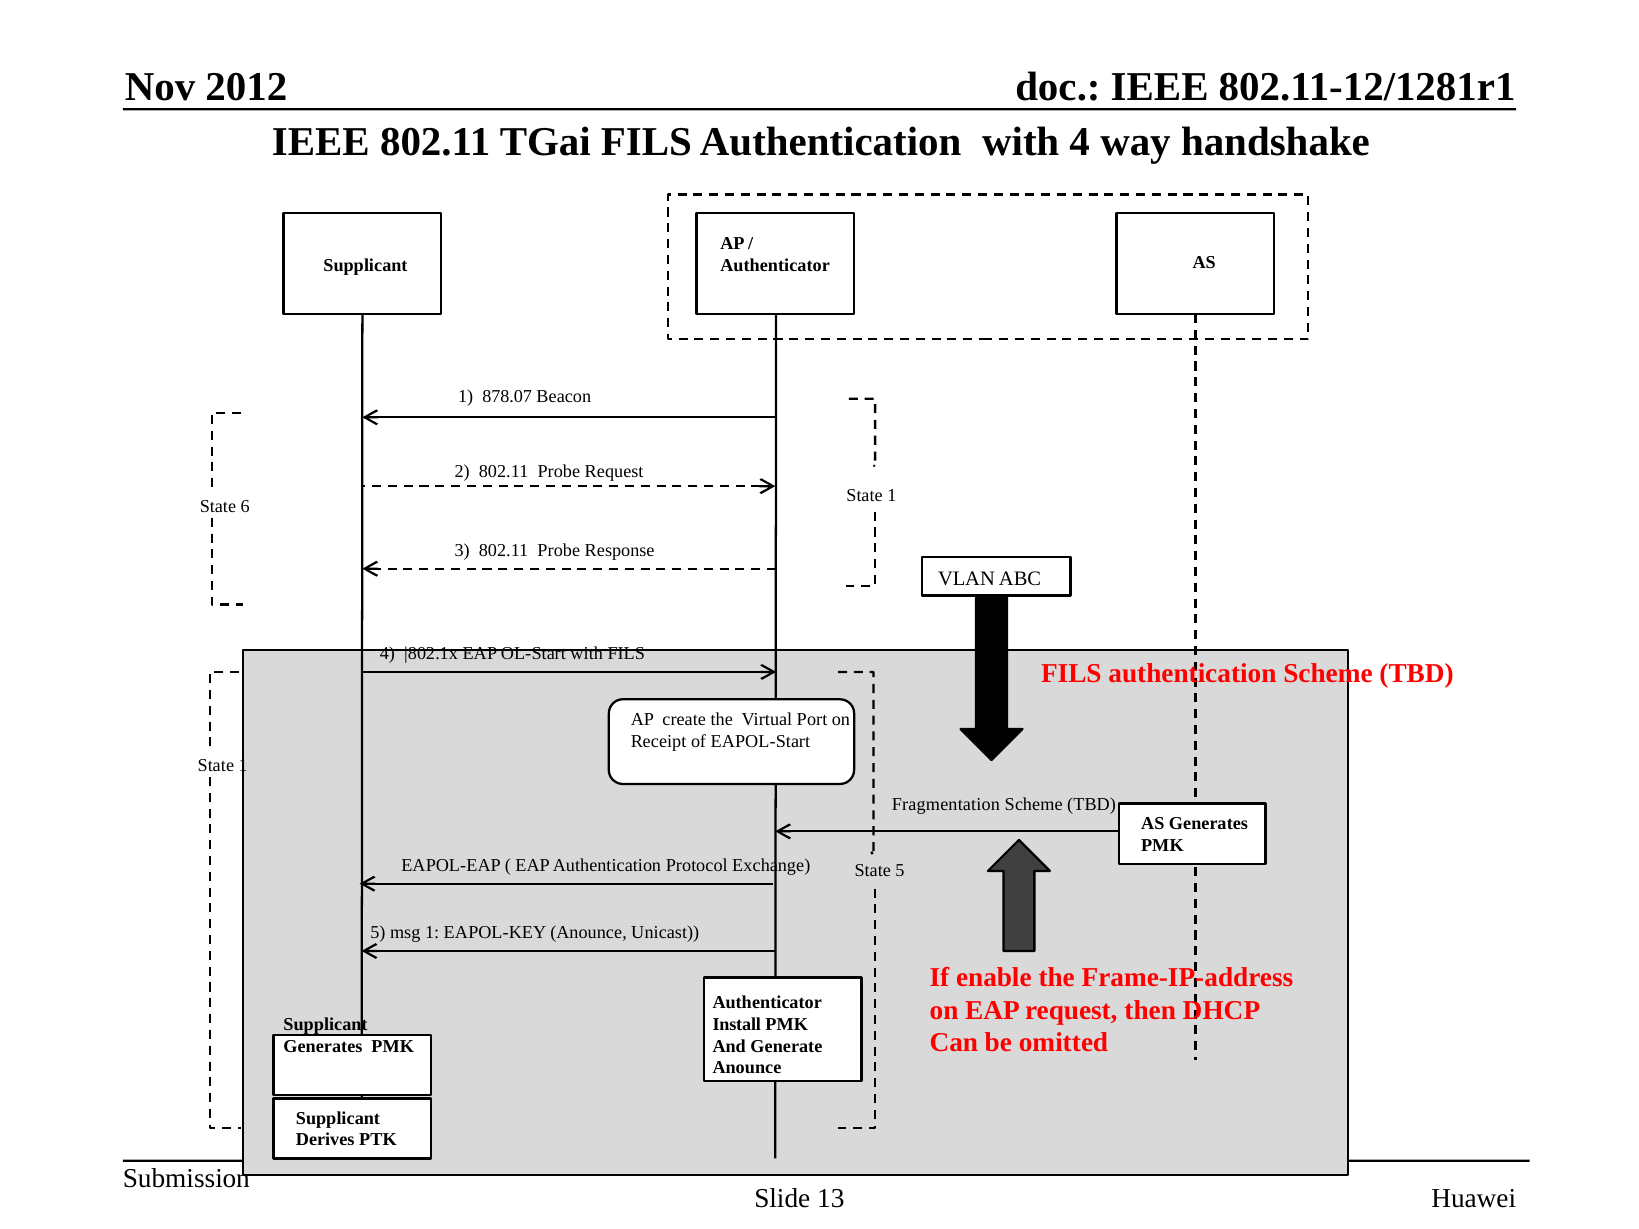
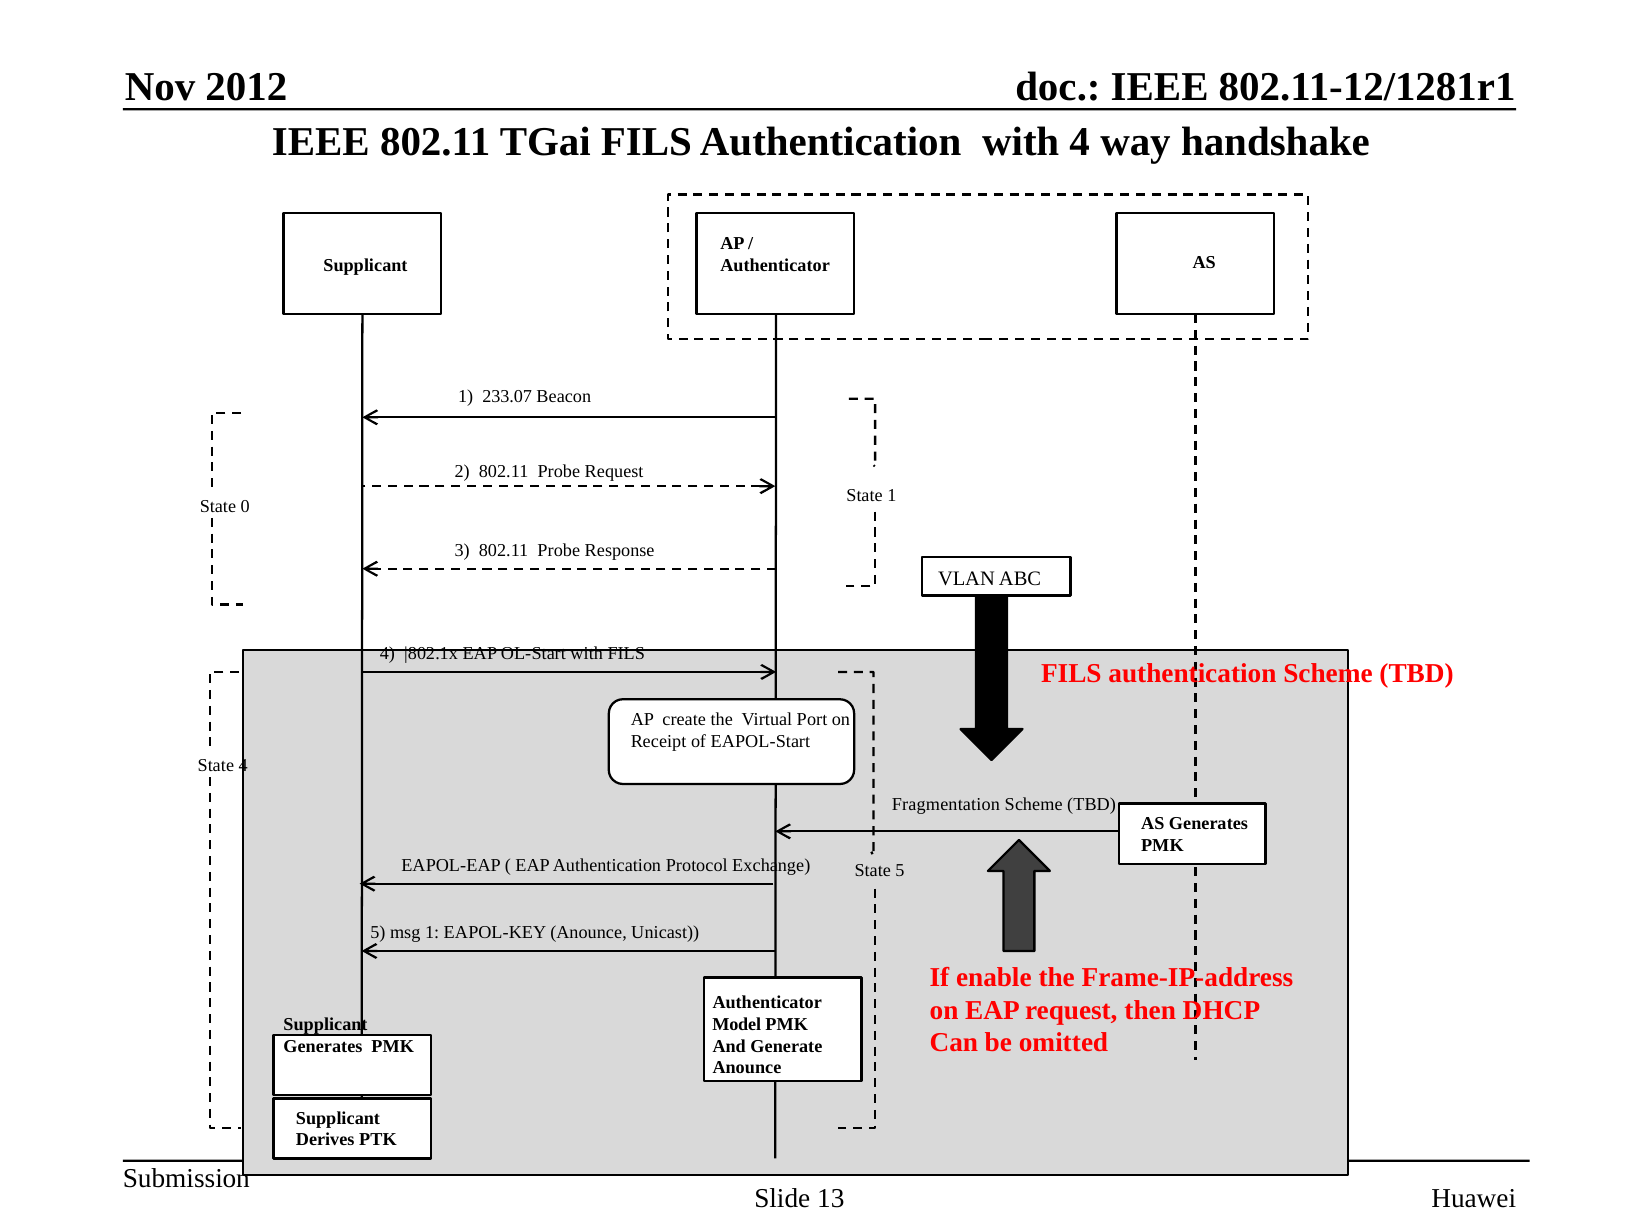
878.07: 878.07 -> 233.07 (507, 396)
6: 6 -> 0 (245, 506)
1: 1 -> 4 (243, 766)
Install: Install -> Model (737, 1025)
